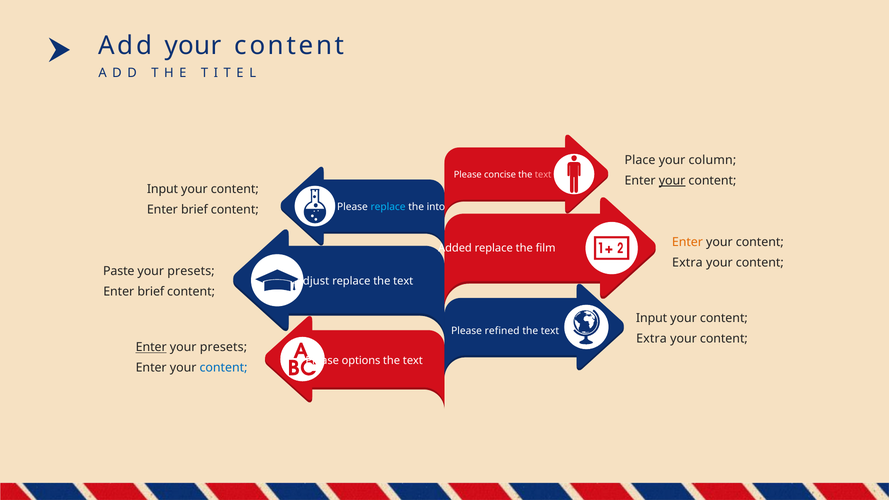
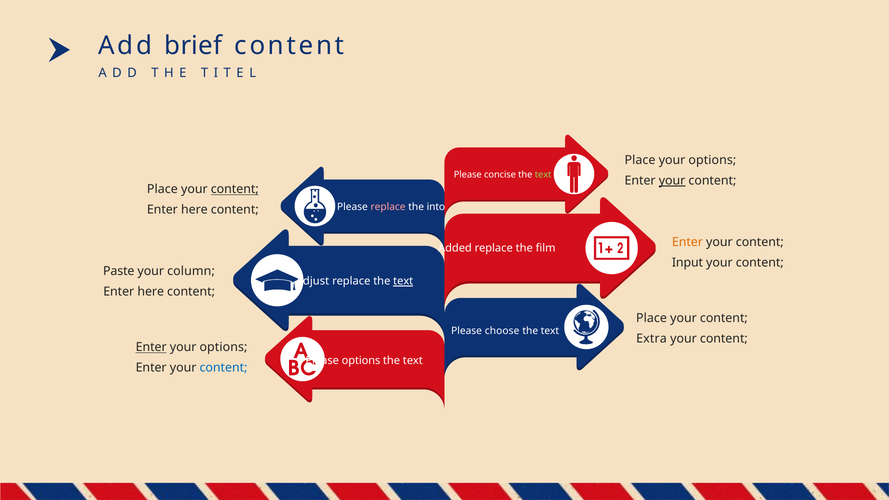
Add your: your -> brief (193, 46)
column: column -> options (712, 160)
text colour: pink -> light green (543, 175)
Input: Input -> Place (162, 189)
content underline: none -> present (235, 189)
replace colour: light blue -> pink (388, 207)
brief: brief -> here (194, 210)
Extra: Extra -> Input (687, 263)
presets: presets -> column (191, 271)
text underline: none -> present (403, 281)
brief: brief -> here (151, 292)
Input: Input -> Place (651, 318)
refined: refined -> choose (502, 331)
presets: presets -> options (223, 347)
